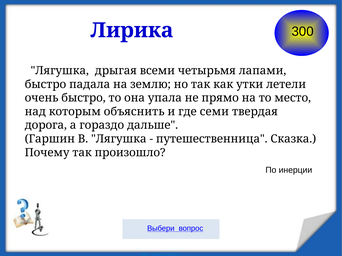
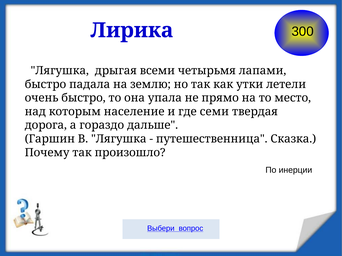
объяснить: объяснить -> население (134, 112)
